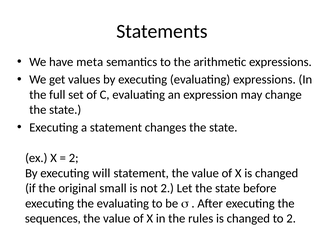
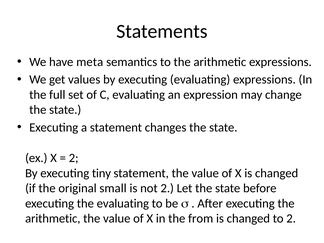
will: will -> tiny (101, 173)
sequences: sequences -> arithmetic (53, 218)
rules: rules -> from (201, 218)
